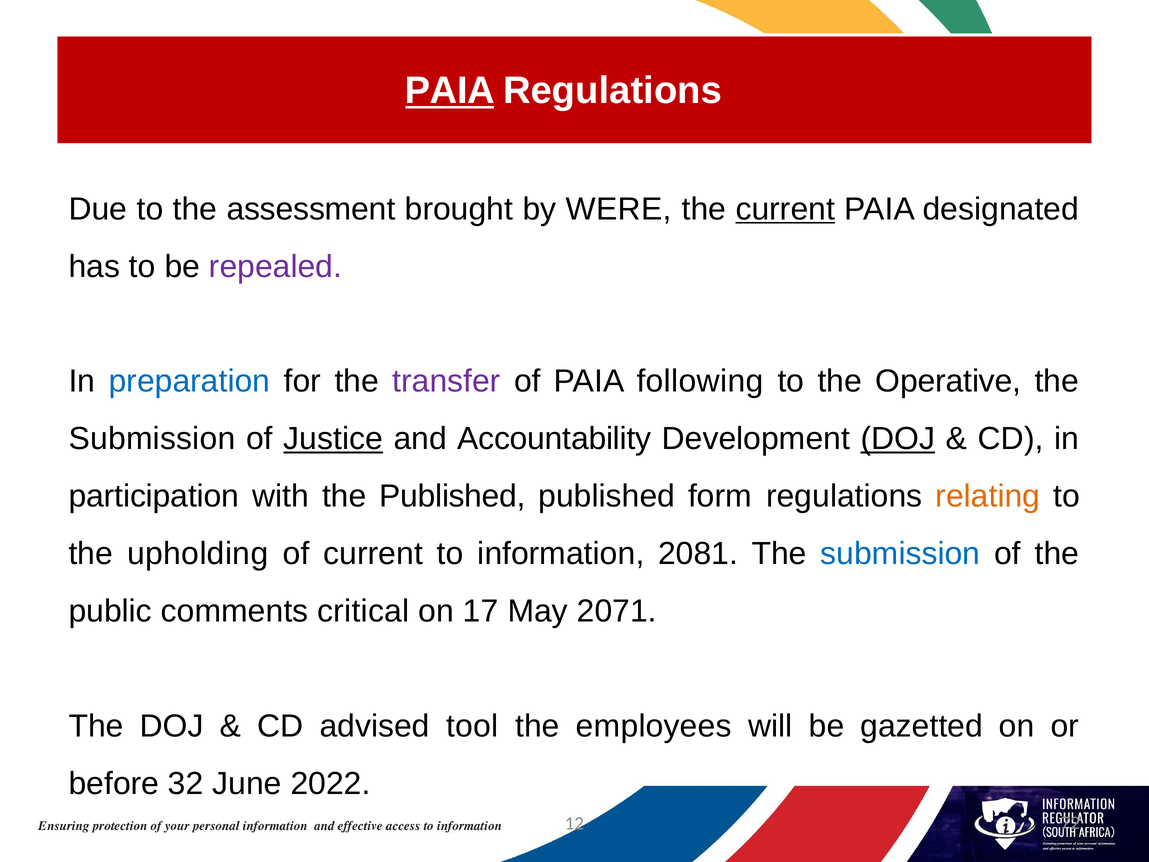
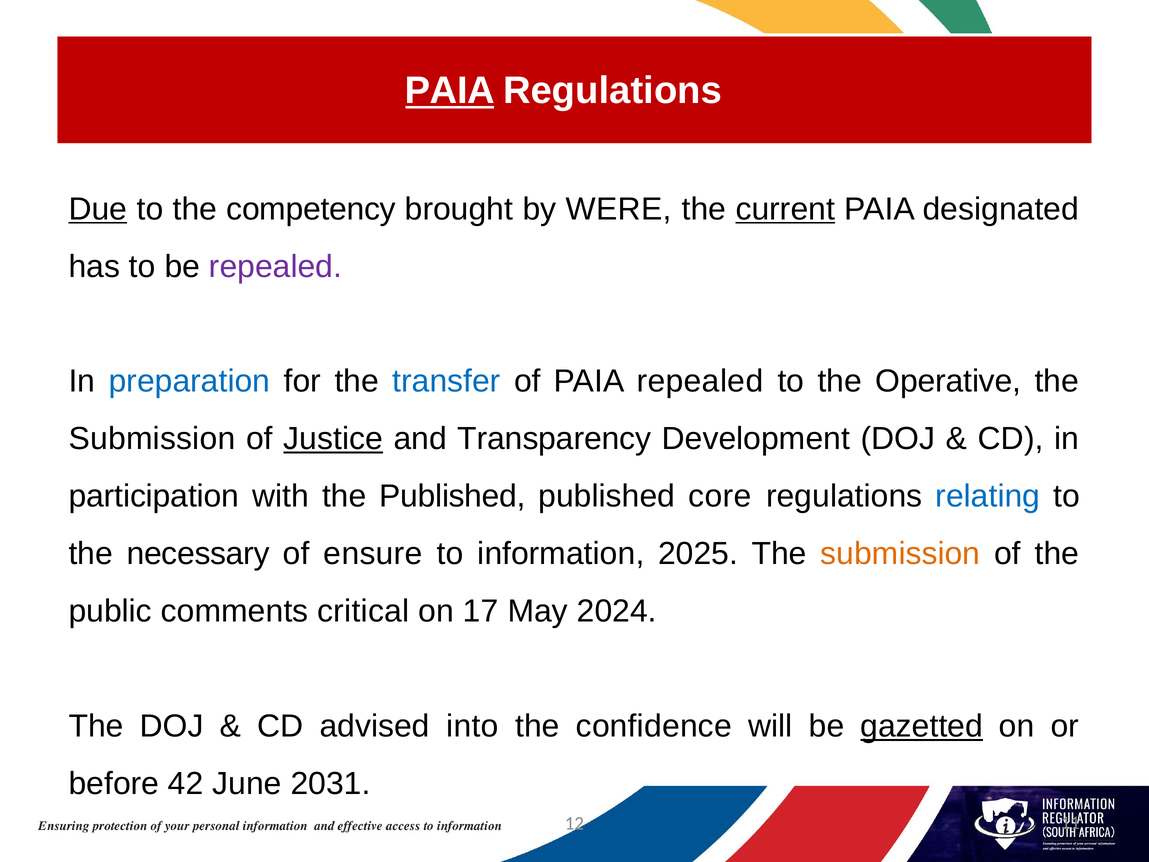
Due underline: none -> present (98, 209)
assessment: assessment -> competency (311, 209)
transfer colour: purple -> blue (446, 381)
PAIA following: following -> repealed (700, 381)
Accountability: Accountability -> Transparency (554, 439)
DOJ underline: present -> none (898, 439)
form: form -> core (720, 496)
relating colour: orange -> blue (988, 496)
upholding: upholding -> necessary (198, 554)
of current: current -> ensure (373, 554)
2081: 2081 -> 2025 (698, 554)
submission colour: blue -> orange (900, 554)
2071: 2071 -> 2024 (617, 611)
tool: tool -> into (472, 726)
employees: employees -> confidence (654, 726)
gazetted underline: none -> present (922, 726)
32: 32 -> 42 (186, 783)
2022: 2022 -> 2031 (331, 783)
72: 72 -> 11 (1070, 823)
